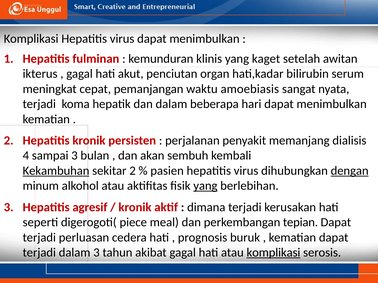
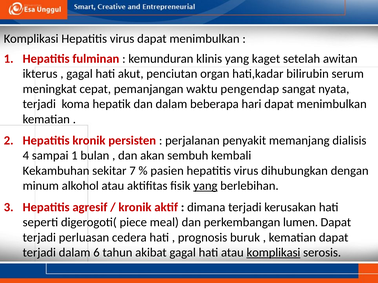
amoebiasis: amoebiasis -> pengendap (250, 89)
sampai 3: 3 -> 1 (74, 156)
Kekambuhan underline: present -> none (56, 171)
sekitar 2: 2 -> 7 (133, 171)
dengan underline: present -> none (350, 171)
tepian: tepian -> lumen (301, 223)
dalam 3: 3 -> 6 (96, 253)
